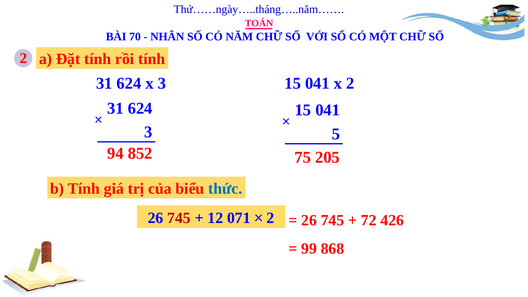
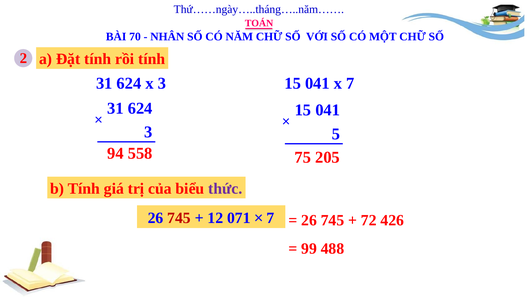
x 2: 2 -> 7 (350, 83)
852: 852 -> 558 (140, 153)
thức colour: blue -> purple (225, 188)
2: 2 -> 7 (271, 218)
868: 868 -> 488 (333, 248)
